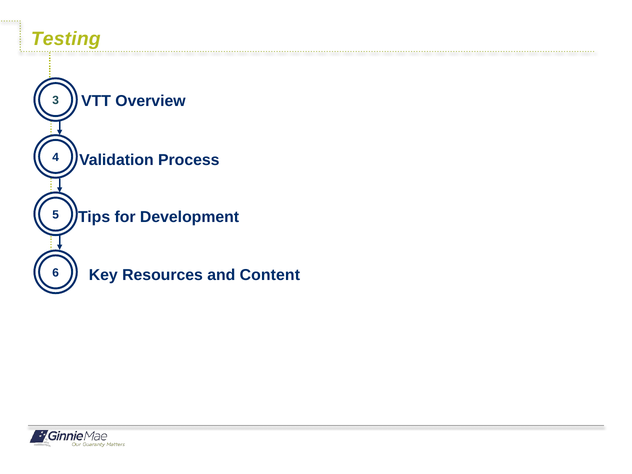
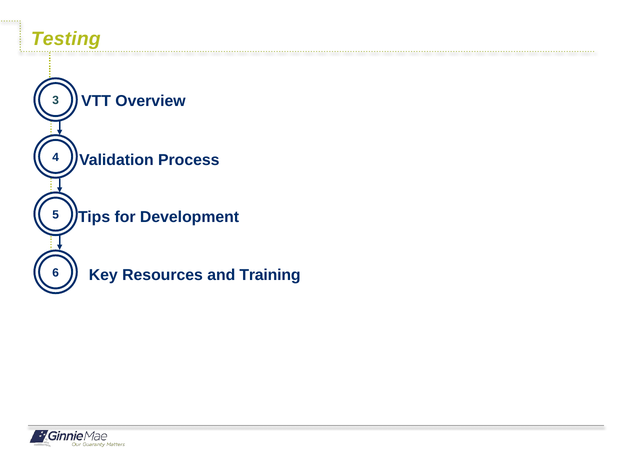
Content: Content -> Training (270, 275)
